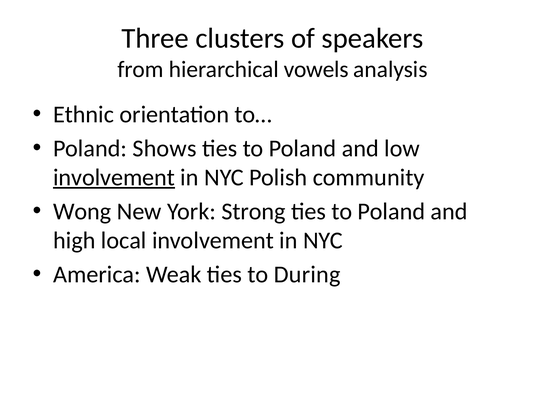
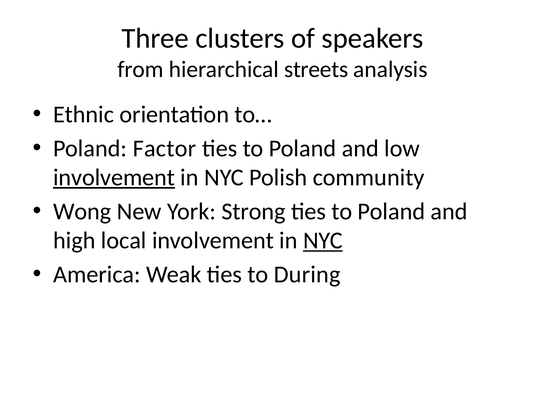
vowels: vowels -> streets (316, 69)
Shows: Shows -> Factor (164, 148)
NYC underline: none -> present (323, 240)
